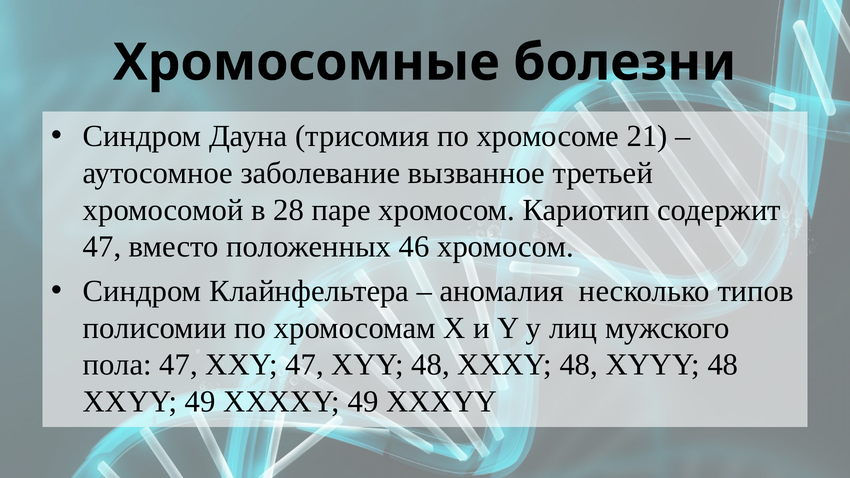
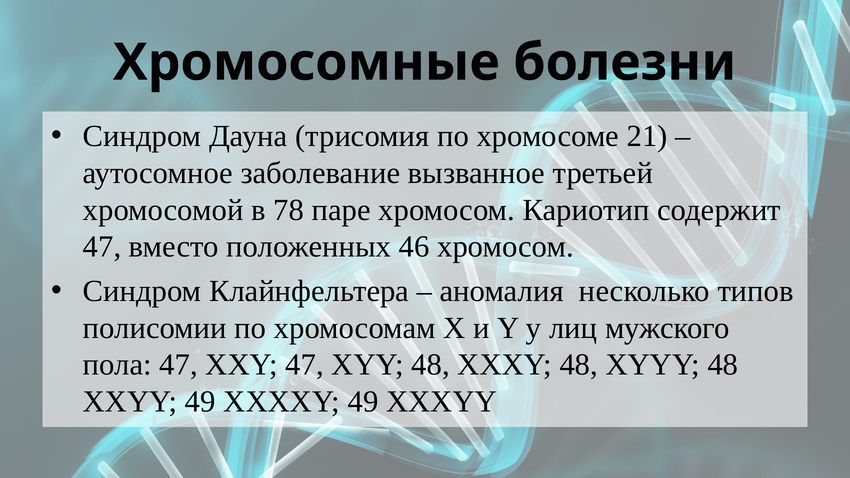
28: 28 -> 78 (289, 210)
